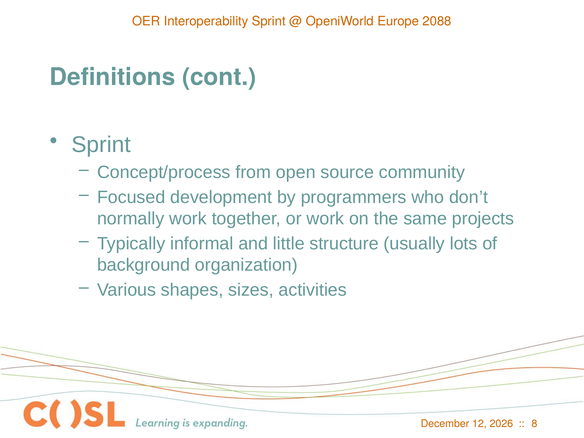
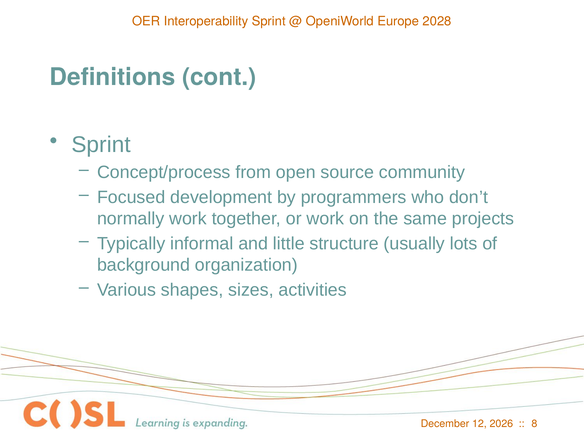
2088: 2088 -> 2028 (437, 21)
